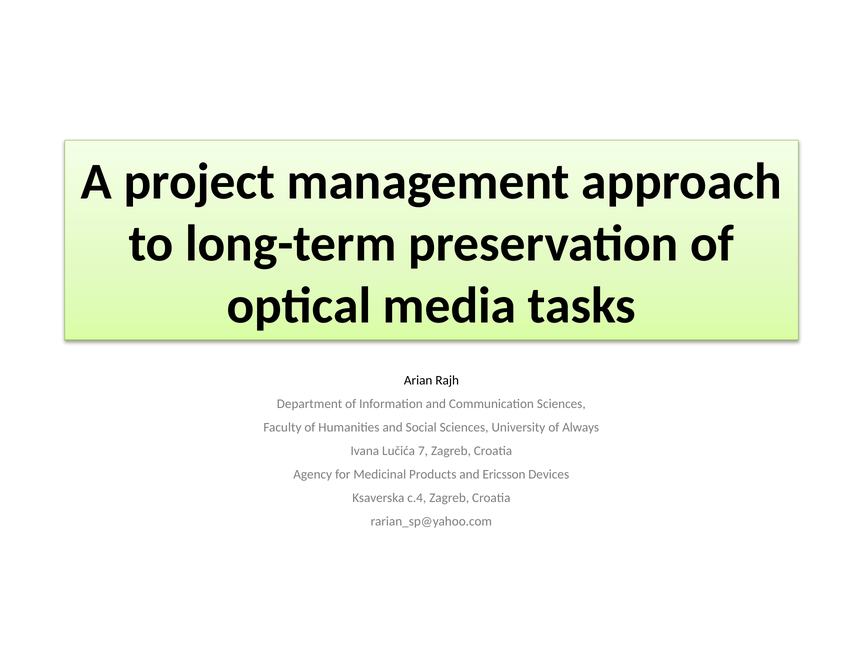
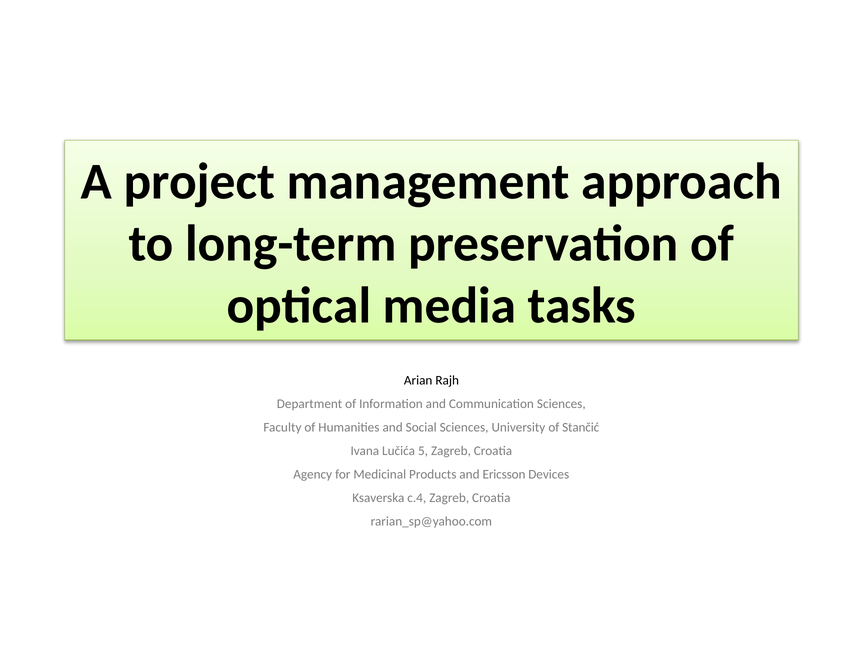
Always: Always -> Stančić (581, 427)
7: 7 -> 5 (423, 450)
